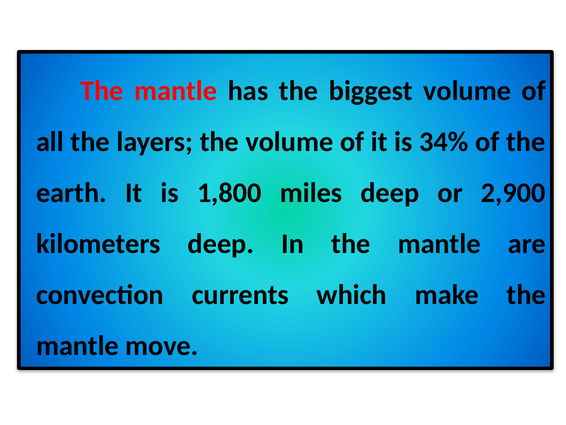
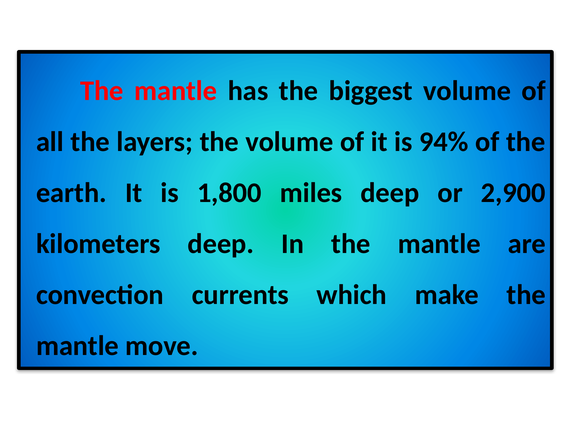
34%: 34% -> 94% (444, 142)
